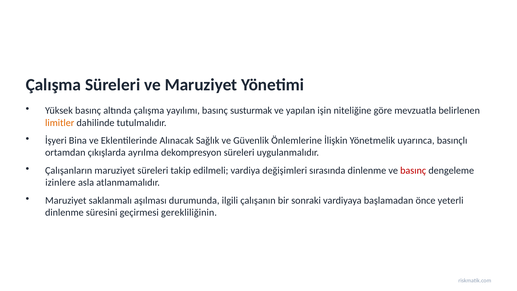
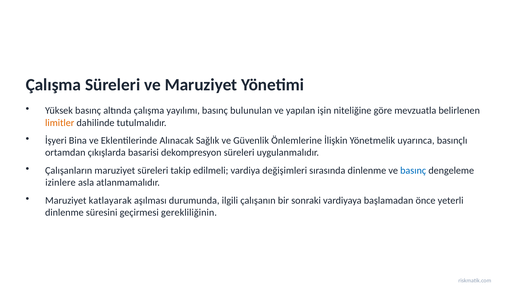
susturmak: susturmak -> bulunulan (251, 111)
ayrılma: ayrılma -> basarisi (143, 153)
basınç colour: red -> blue (413, 170)
saklanmalı: saklanmalı -> katlayarak (110, 200)
